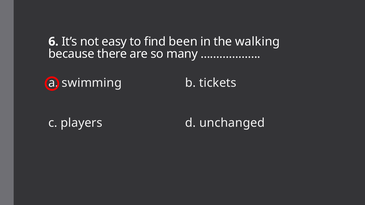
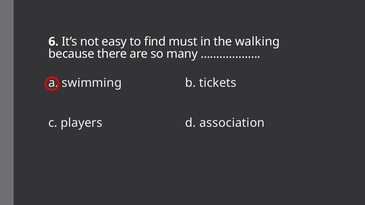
been: been -> must (183, 42)
unchanged: unchanged -> association (232, 123)
